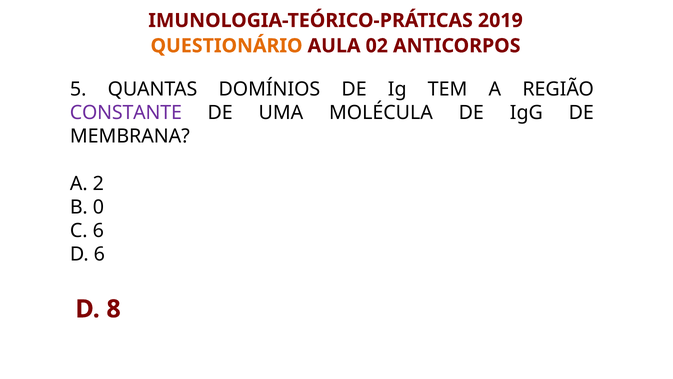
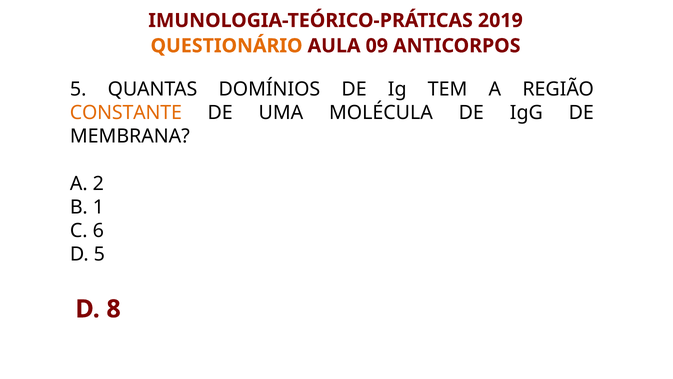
02: 02 -> 09 (377, 46)
CONSTANTE colour: purple -> orange (126, 113)
0: 0 -> 1 (98, 207)
D 6: 6 -> 5 (99, 254)
